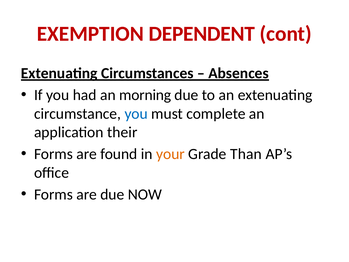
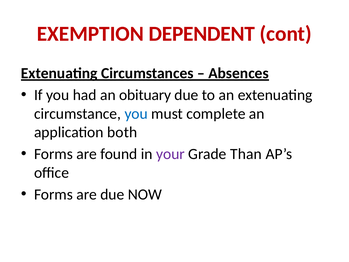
morning: morning -> obituary (145, 95)
their: their -> both (122, 132)
your colour: orange -> purple (170, 154)
